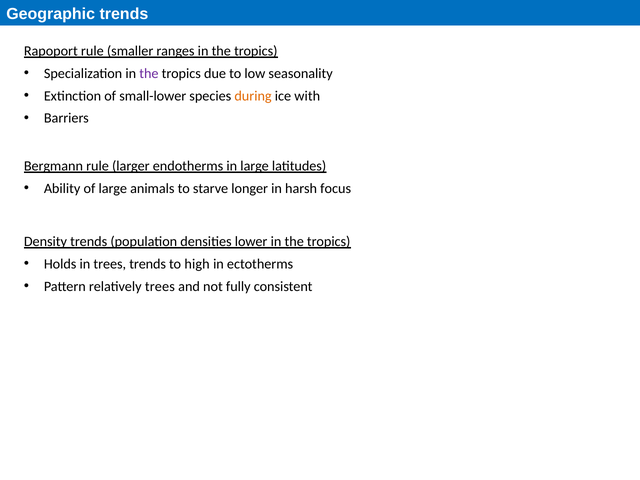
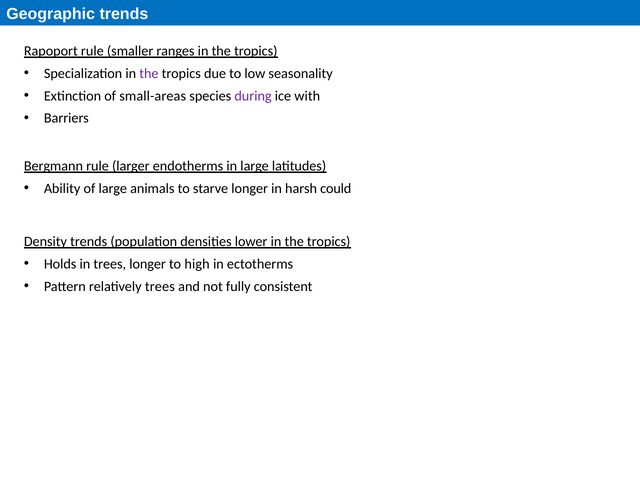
small-lower: small-lower -> small-areas (153, 96)
during colour: orange -> purple (253, 96)
focus: focus -> could (336, 189)
trees trends: trends -> longer (148, 264)
